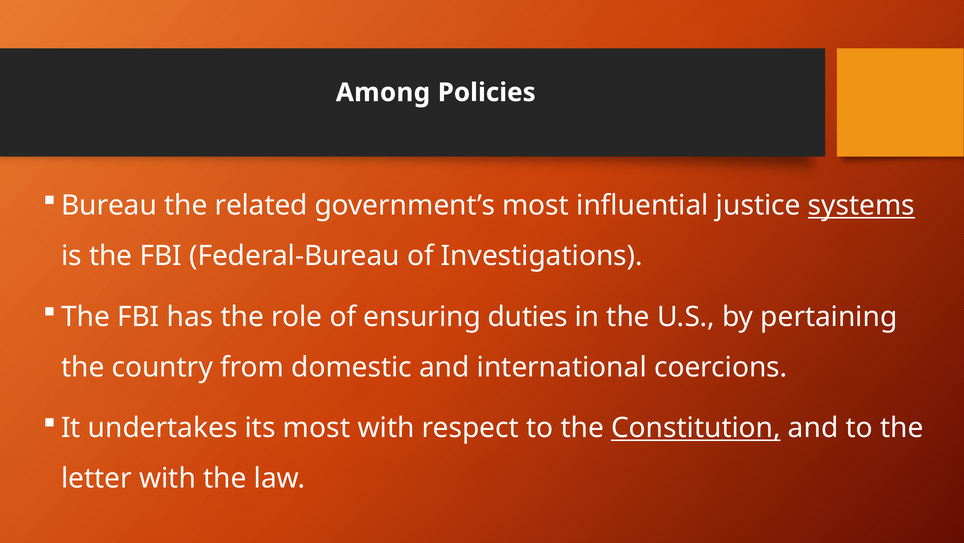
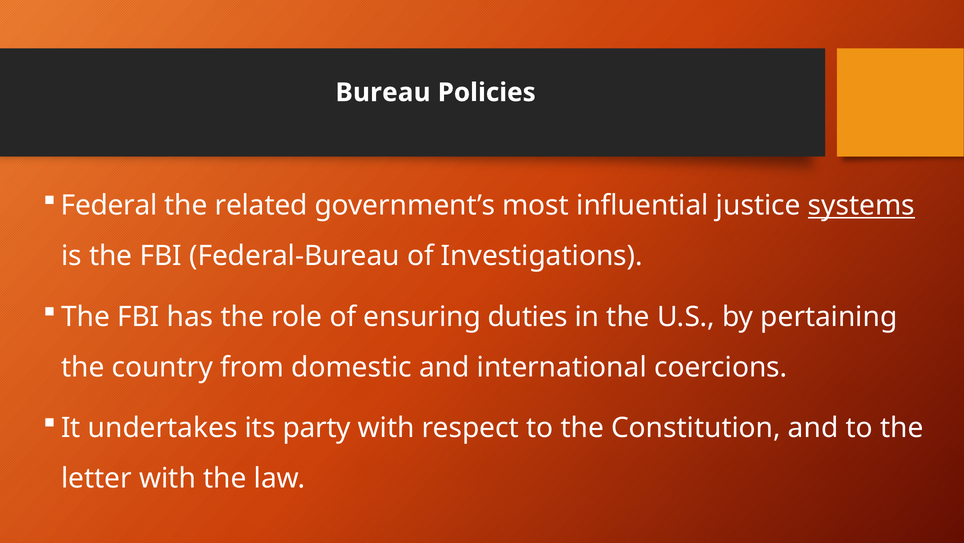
Among: Among -> Bureau (383, 92)
Bureau: Bureau -> Federal (109, 205)
its most: most -> party (317, 427)
Constitution underline: present -> none (696, 427)
